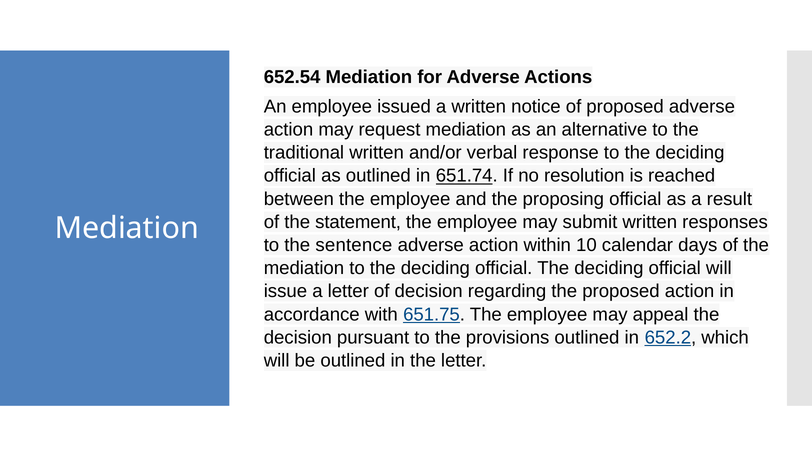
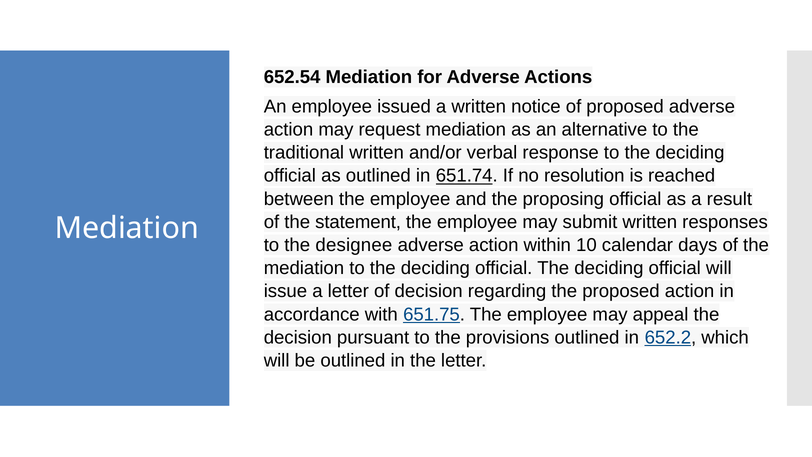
sentence: sentence -> designee (354, 245)
